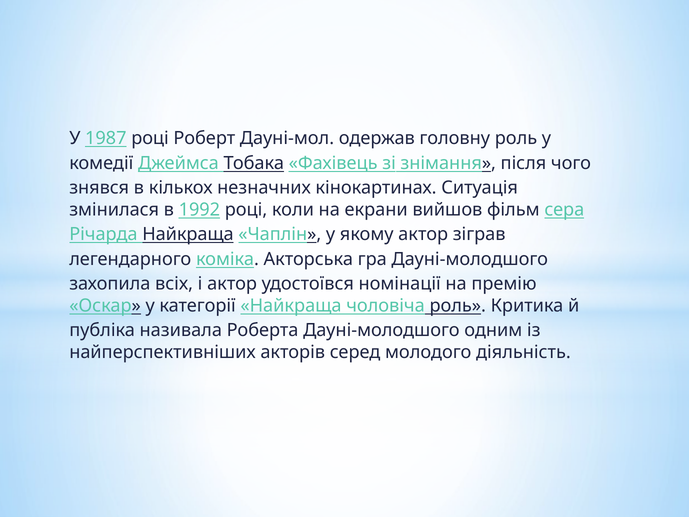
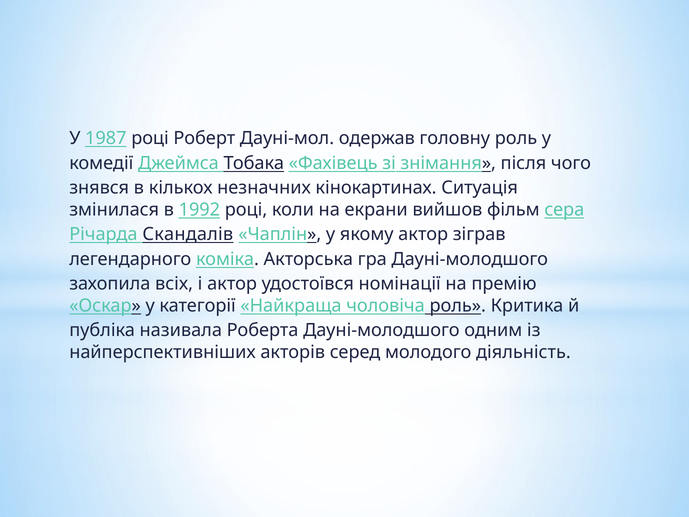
Річарда Найкраща: Найкраща -> Скандалів (188, 234)
